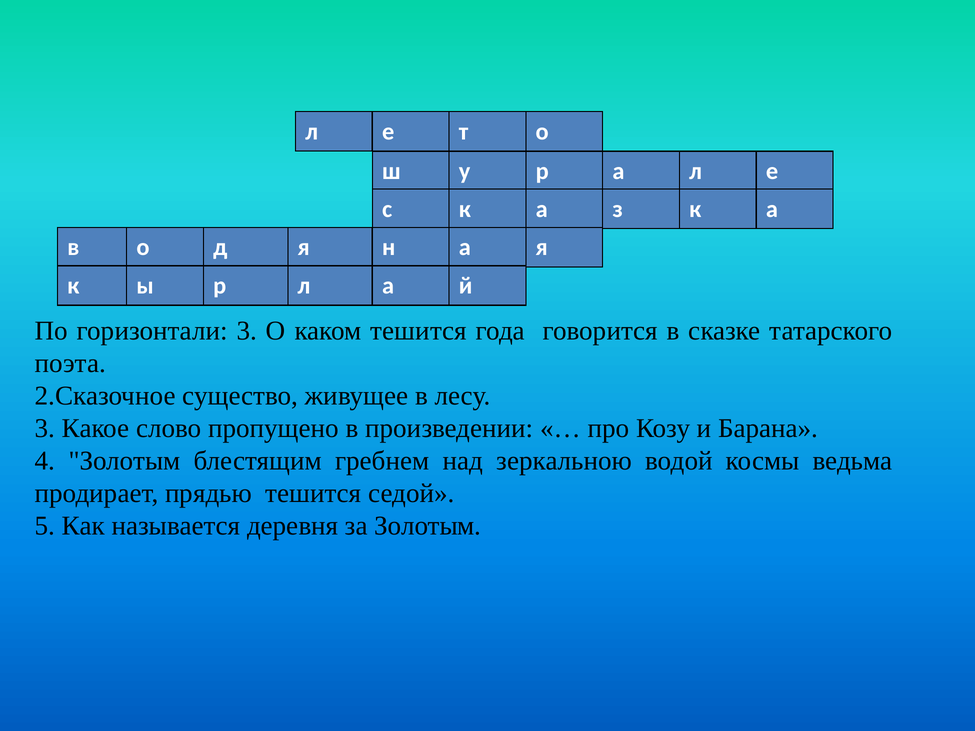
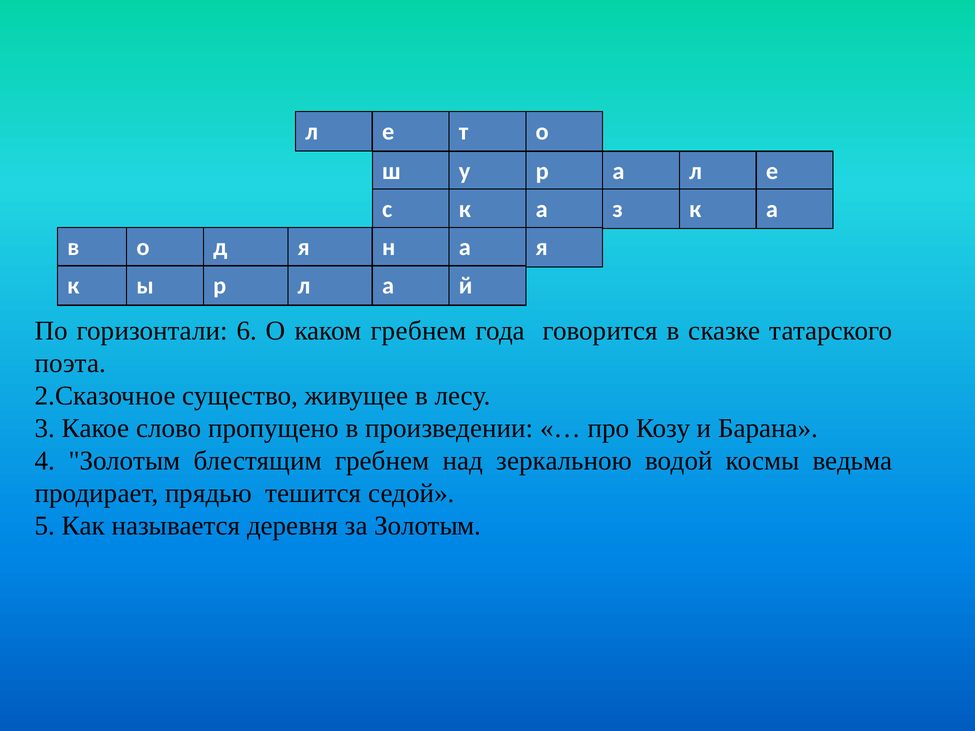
горизонтали 3: 3 -> 6 (247, 331)
каком тешится: тешится -> гребнем (418, 331)
